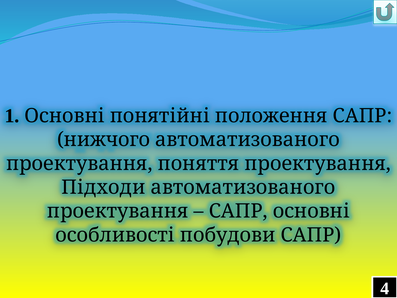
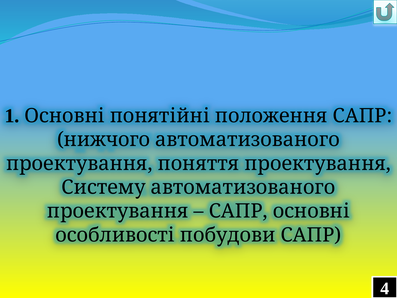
Підходи: Підходи -> Систему (104, 187)
